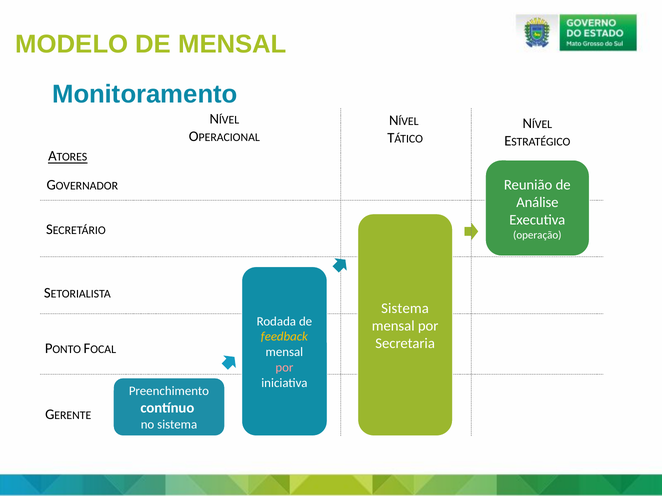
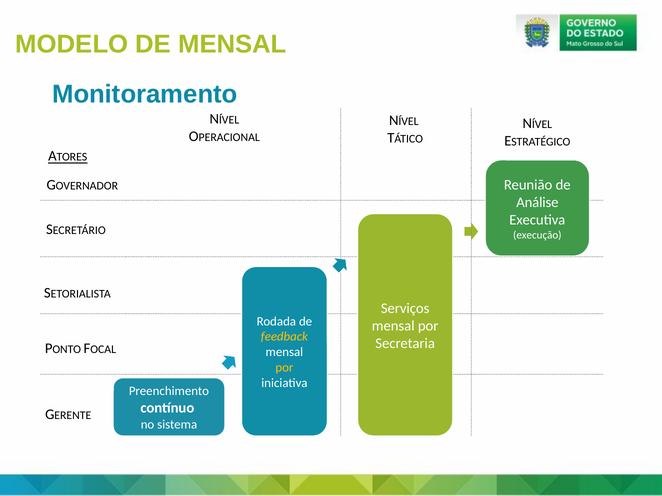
operação: operação -> execução (537, 235)
Sistema: Sistema -> Serviços (405, 309)
por colour: pink -> yellow (284, 368)
